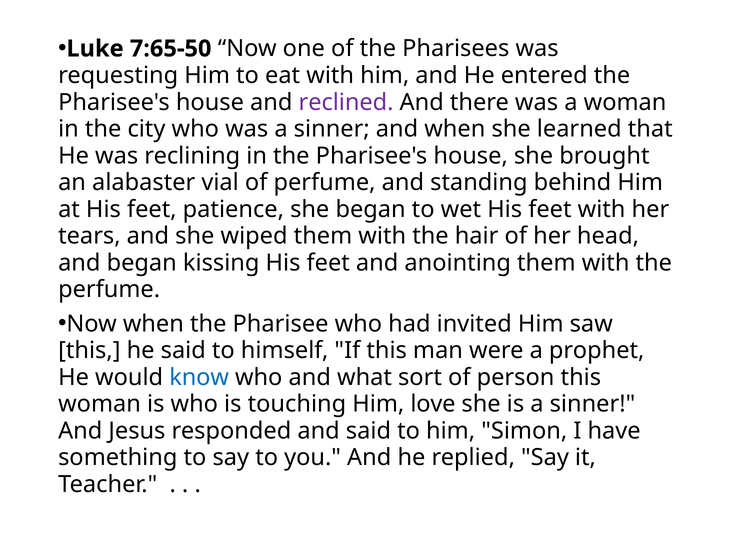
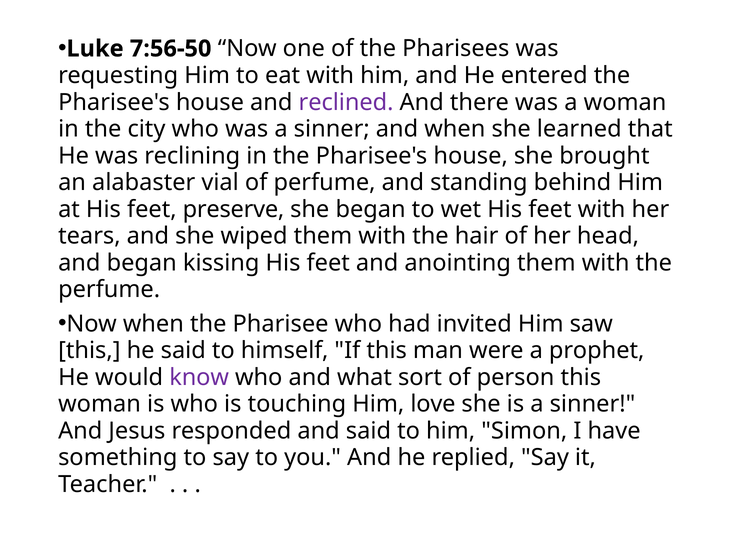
7:65-50: 7:65-50 -> 7:56-50 (171, 49)
patience: patience -> preserve (233, 209)
know colour: blue -> purple (199, 377)
